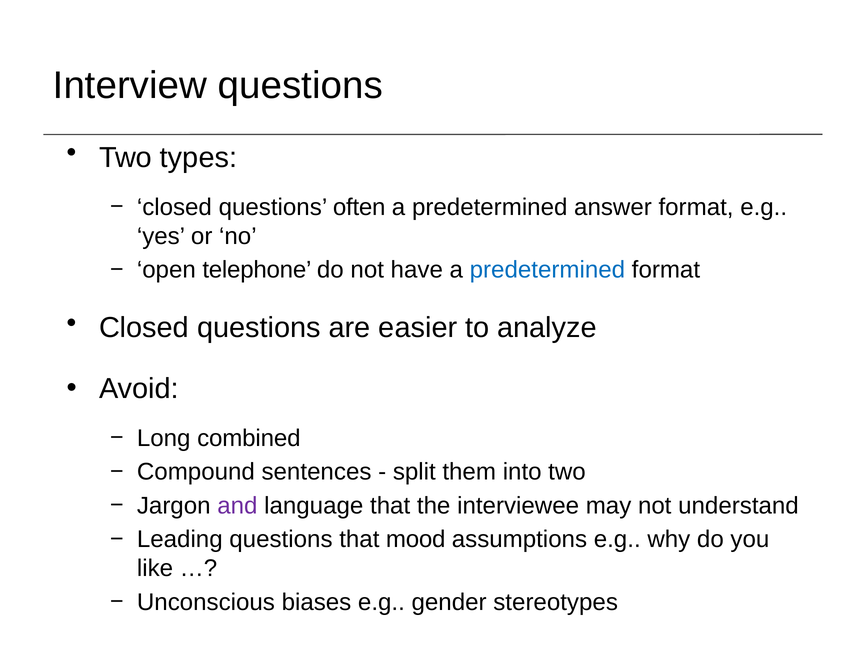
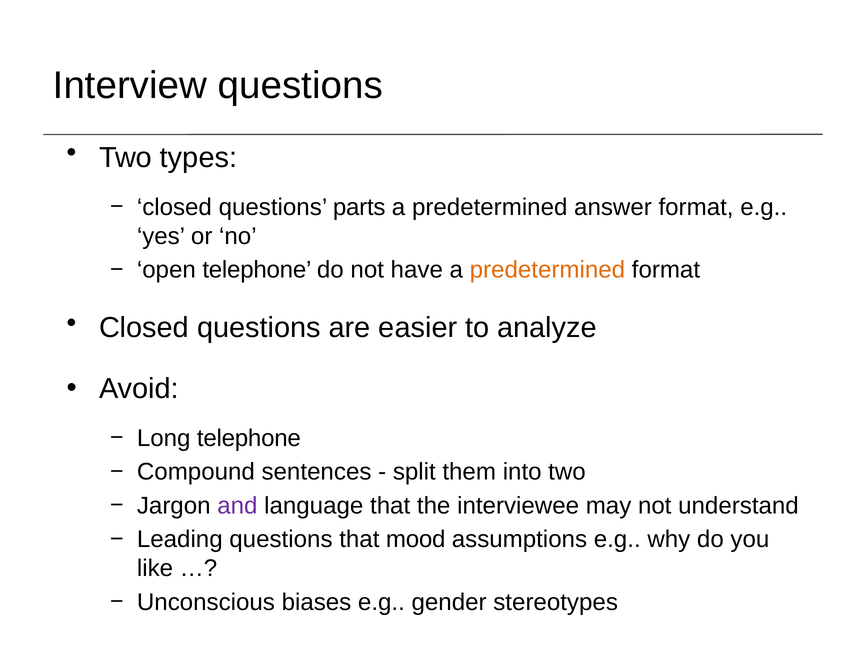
often: often -> parts (359, 207)
predetermined colour: blue -> orange (547, 270)
Long combined: combined -> telephone (249, 438)
